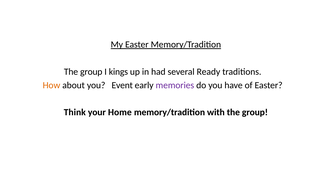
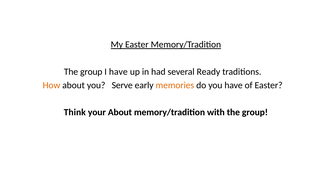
I kings: kings -> have (118, 72)
Event: Event -> Serve (122, 85)
memories colour: purple -> orange (175, 85)
your Home: Home -> About (120, 112)
